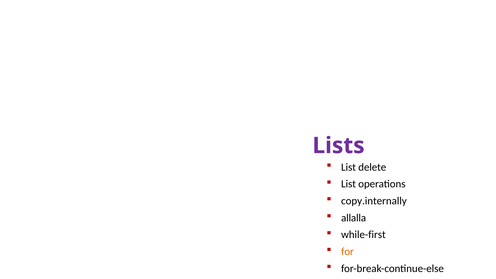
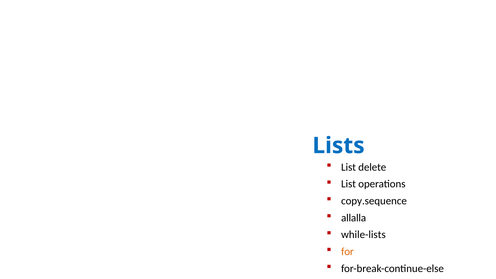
Lists colour: purple -> blue (339, 146)
copy.internally: copy.internally -> copy.sequence (374, 201)
while-first: while-first -> while-lists (363, 235)
